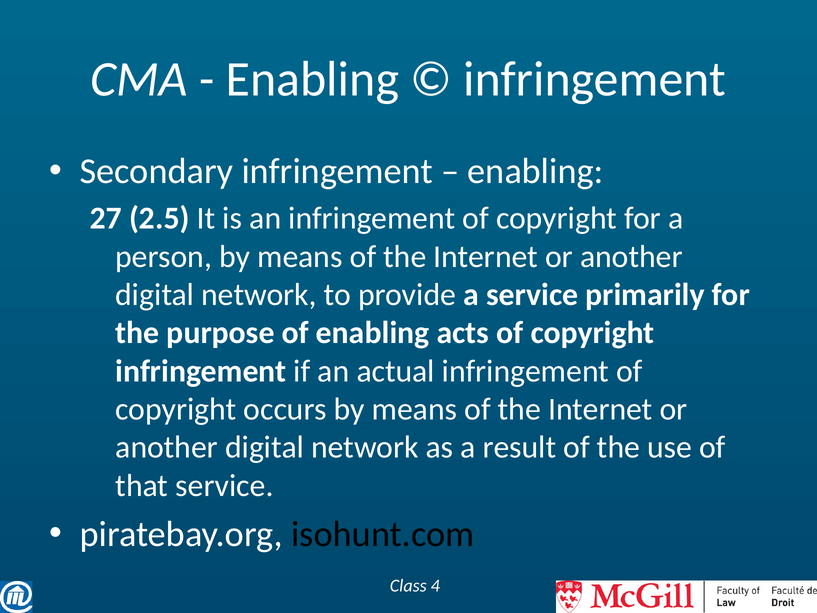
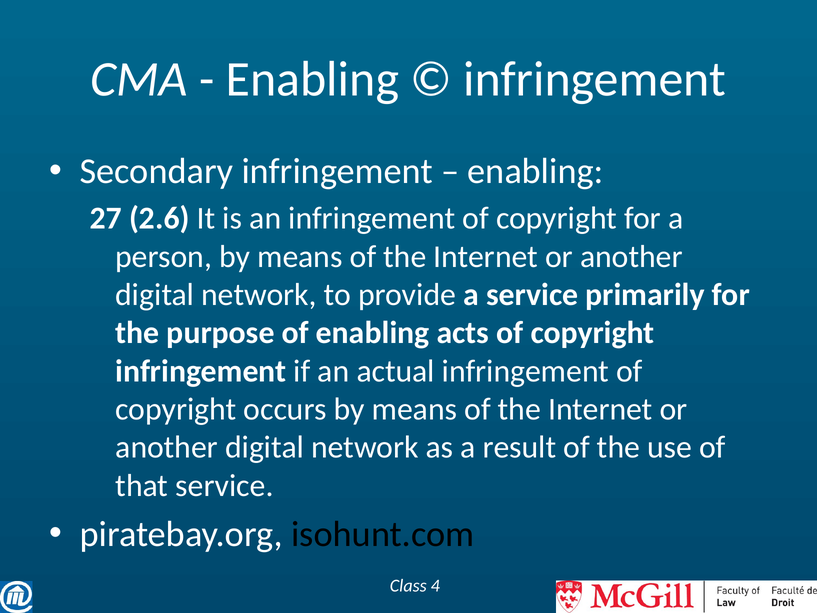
2.5: 2.5 -> 2.6 (159, 218)
